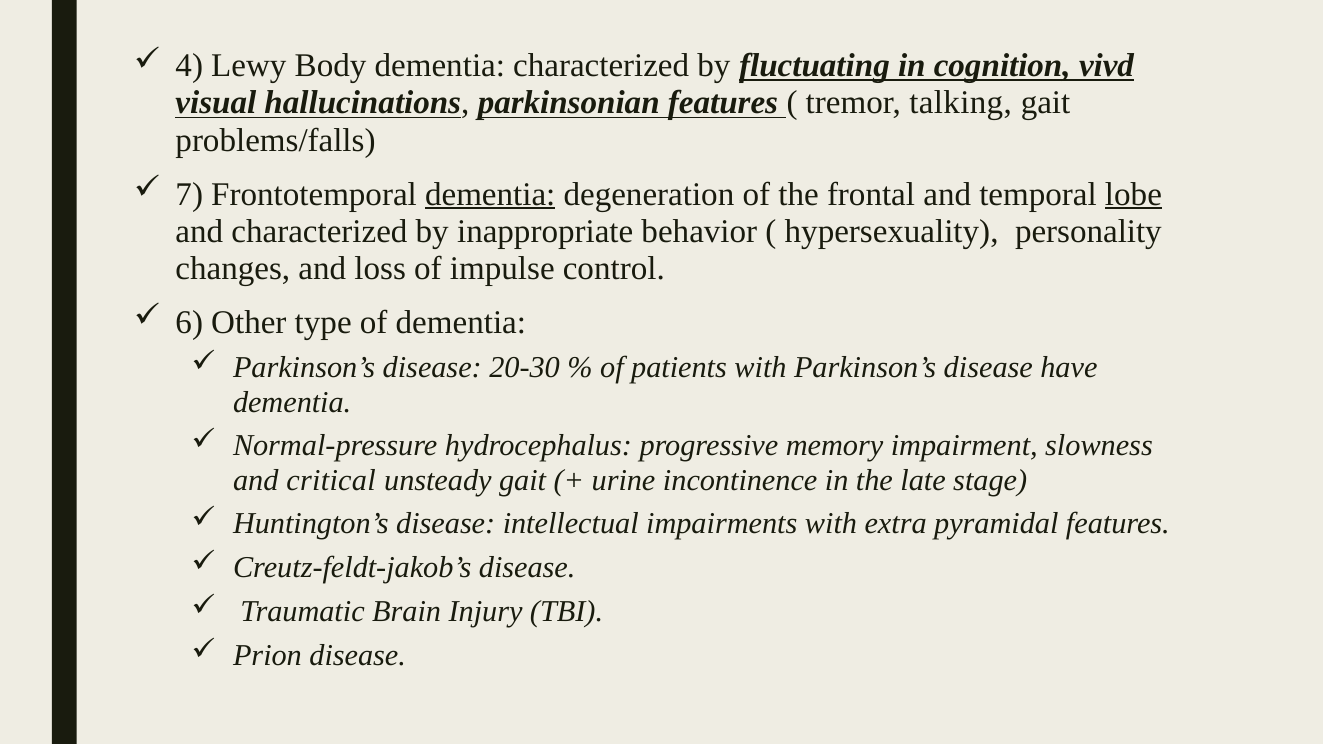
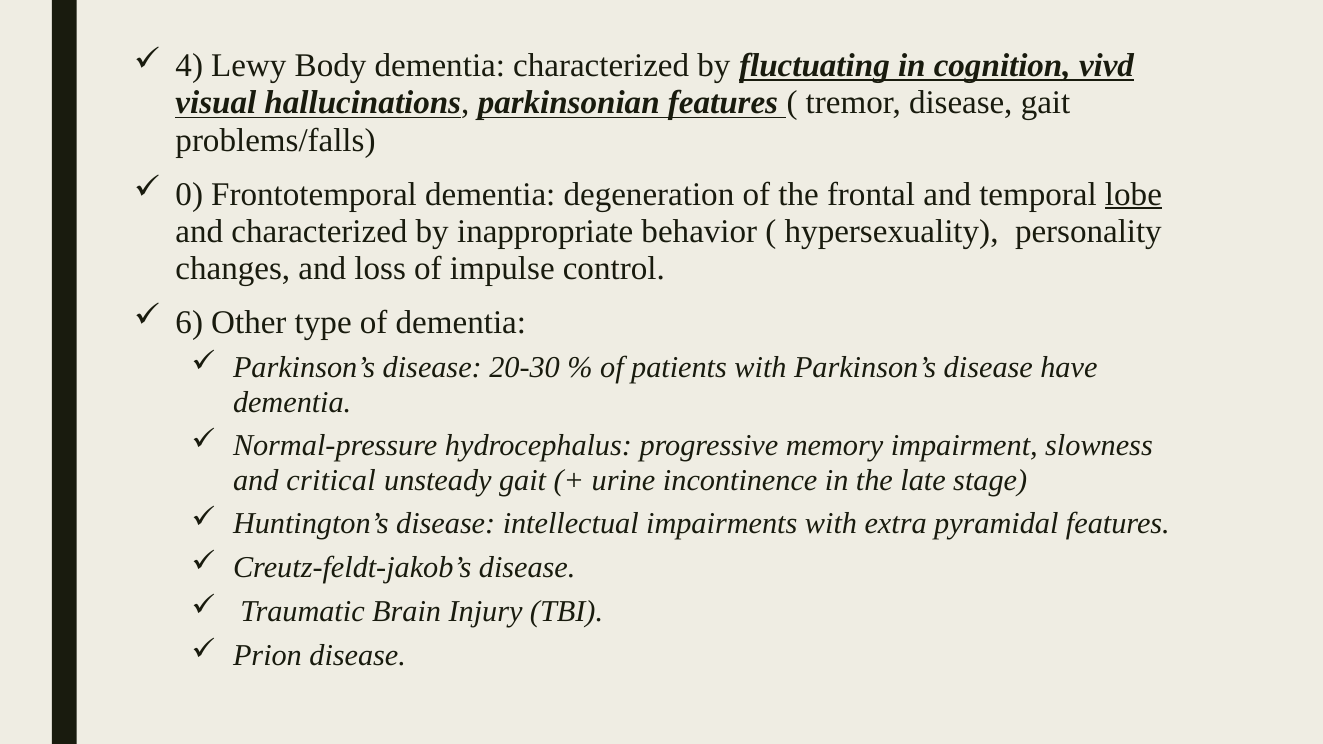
tremor talking: talking -> disease (961, 103)
7: 7 -> 0 (189, 194)
dementia underline: present -> none (490, 194)
